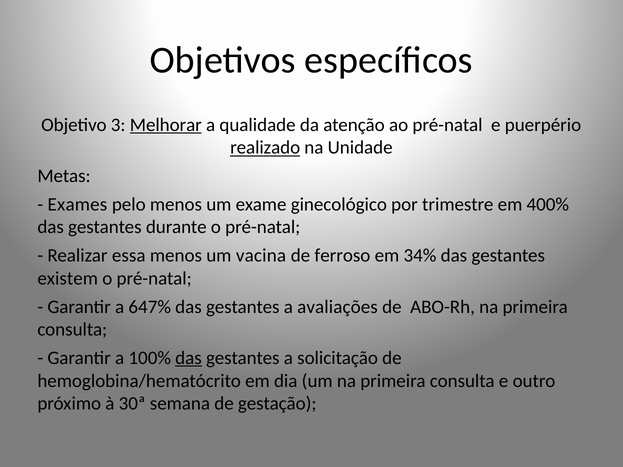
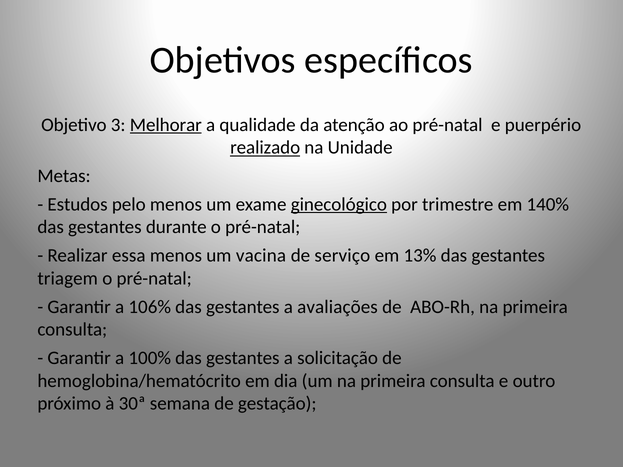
Exames: Exames -> Estudos (78, 204)
ginecológico underline: none -> present (339, 204)
400%: 400% -> 140% (548, 204)
ferroso: ferroso -> serviço (342, 256)
34%: 34% -> 13% (420, 256)
existem: existem -> triagem (68, 279)
647%: 647% -> 106% (150, 307)
das underline: present -> none (189, 358)
